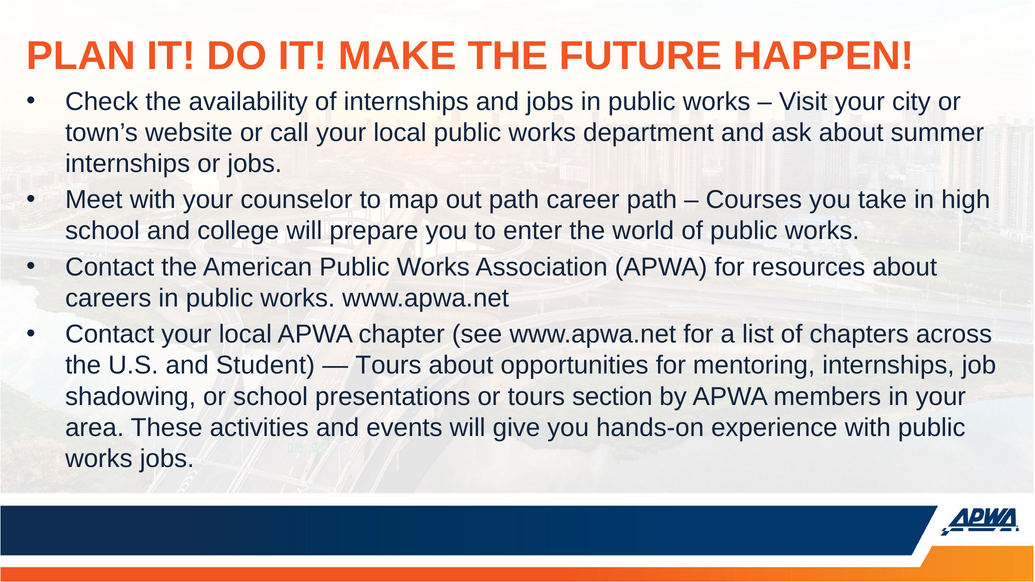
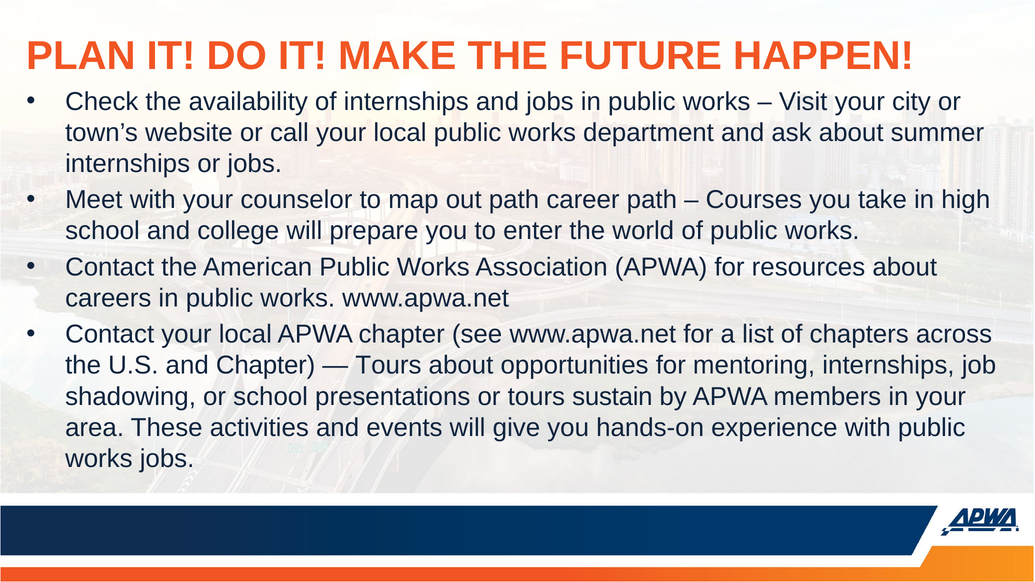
and Student: Student -> Chapter (266, 366)
section: section -> sustain (612, 397)
